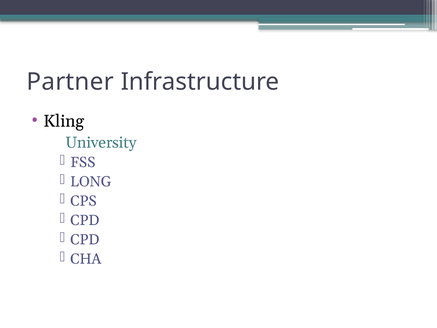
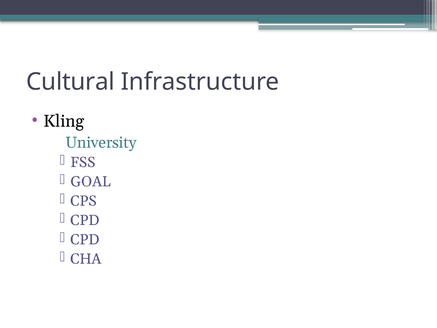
Partner: Partner -> Cultural (70, 82)
LONG: LONG -> GOAL (91, 182)
